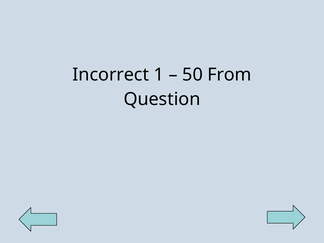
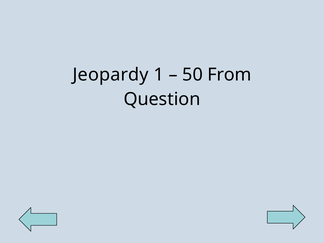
Incorrect: Incorrect -> Jeopardy (111, 75)
